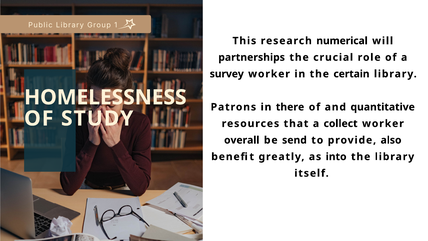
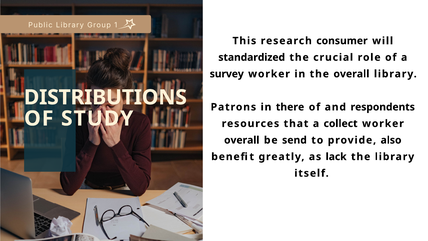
numerical: numerical -> consumer (342, 41)
partnerships: partnerships -> standardized (252, 57)
the certain: certain -> overall (351, 74)
HOMELESSNESS: HOMELESSNESS -> DISTRIBUTIONS (105, 97)
quantitative: quantitative -> respondents (383, 107)
into: into -> lack (336, 157)
